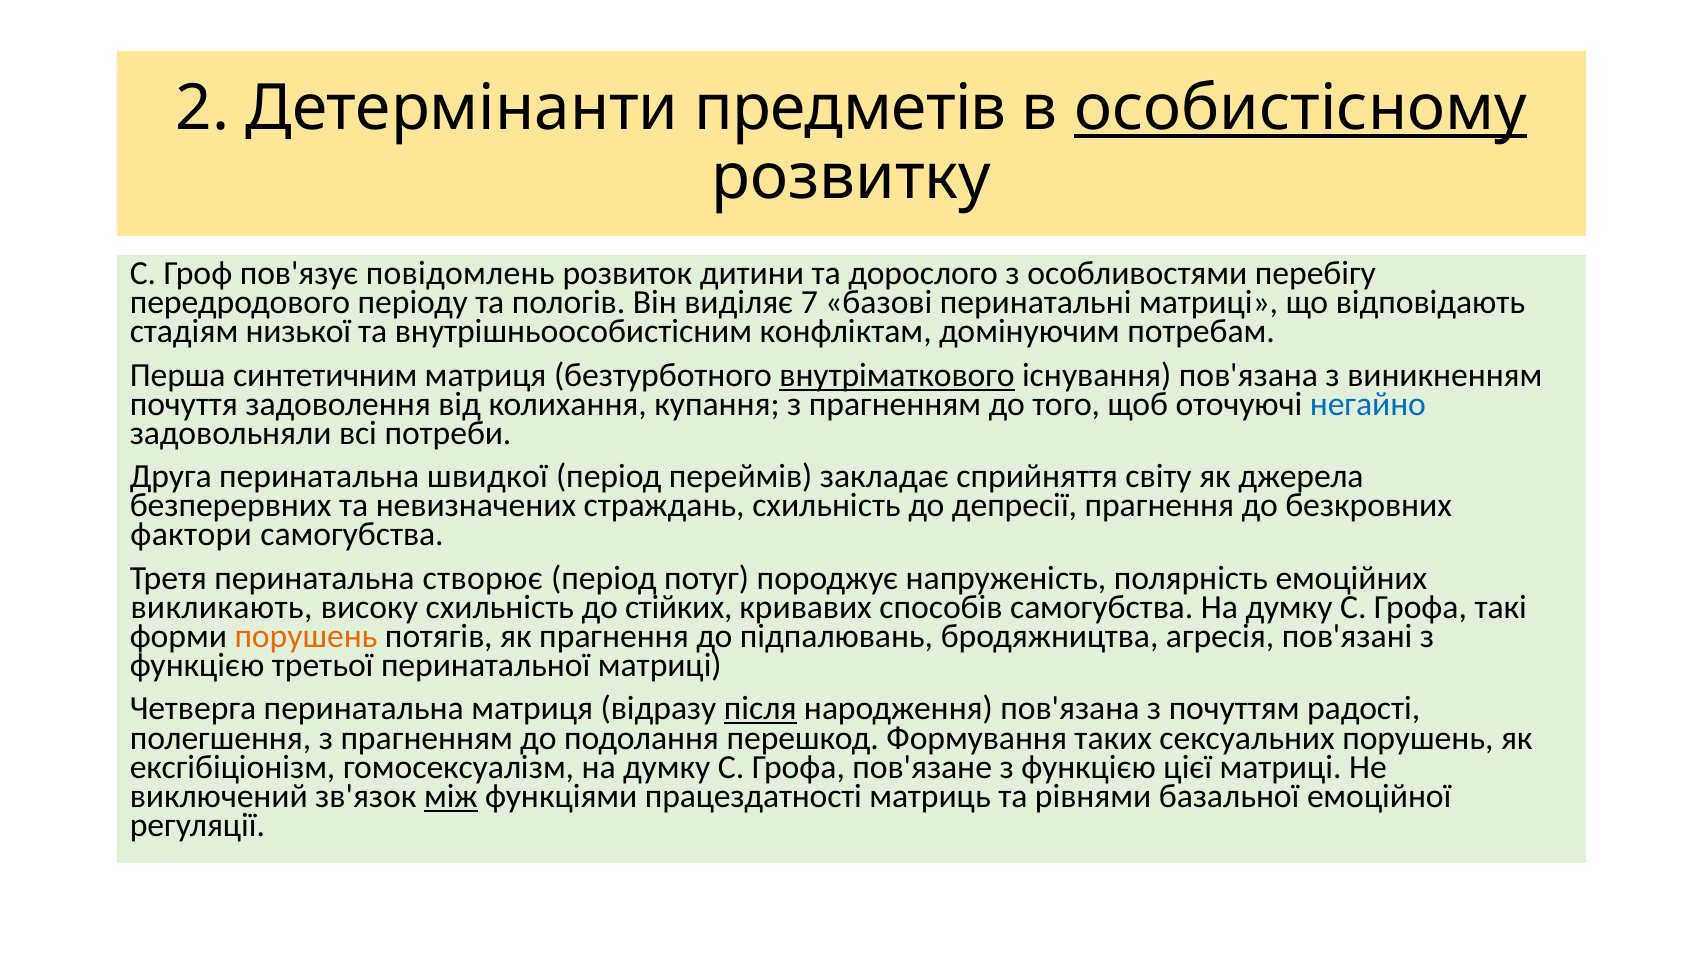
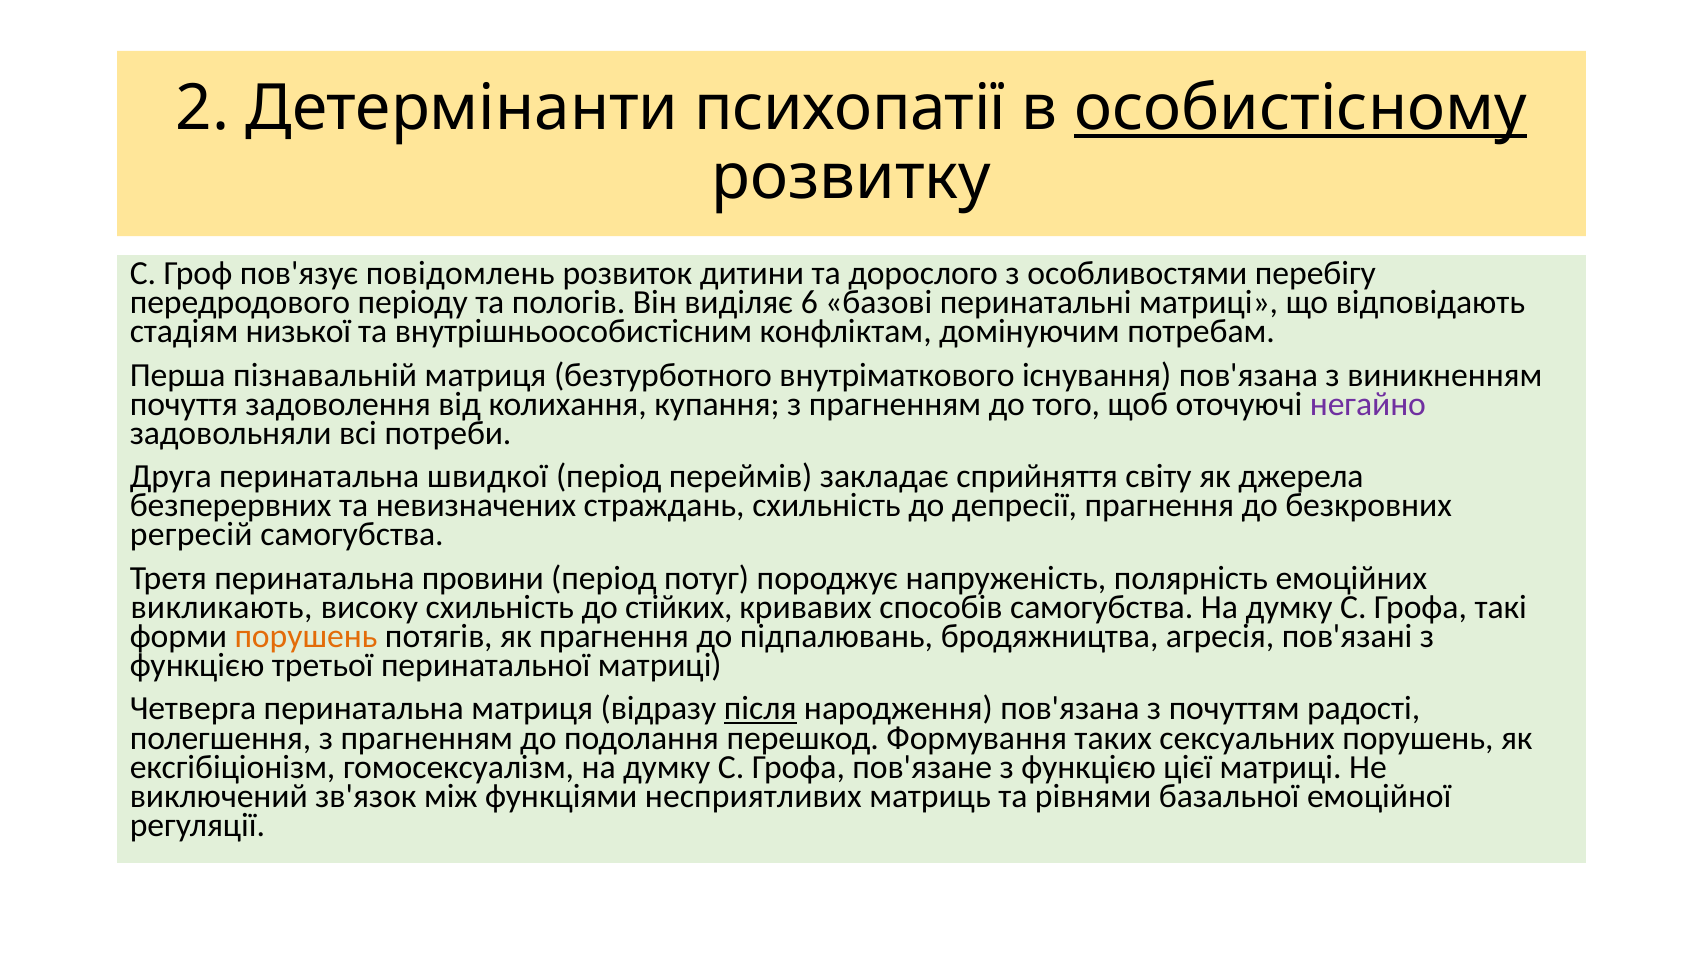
предметів: предметів -> психопатії (851, 109)
7: 7 -> 6 (809, 303)
синтетичним: синтетичним -> пізнавальній (325, 375)
внутріматкового underline: present -> none (897, 375)
негайно colour: blue -> purple (1368, 404)
фактори: фактори -> регресій (191, 535)
створює: створює -> провини (483, 578)
між underline: present -> none (451, 796)
працездатності: працездатності -> несприятливих (753, 796)
